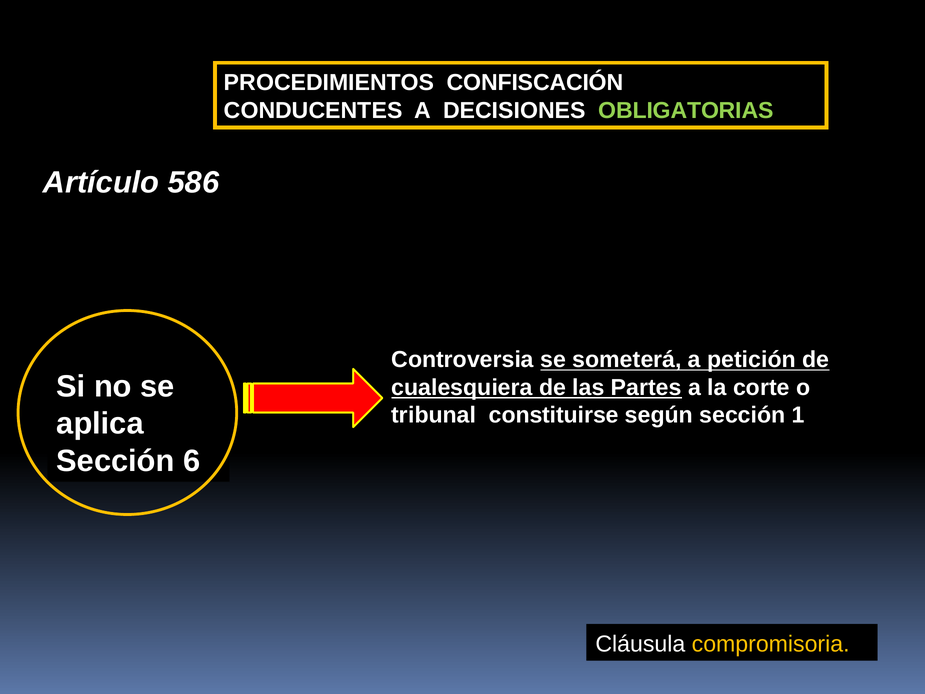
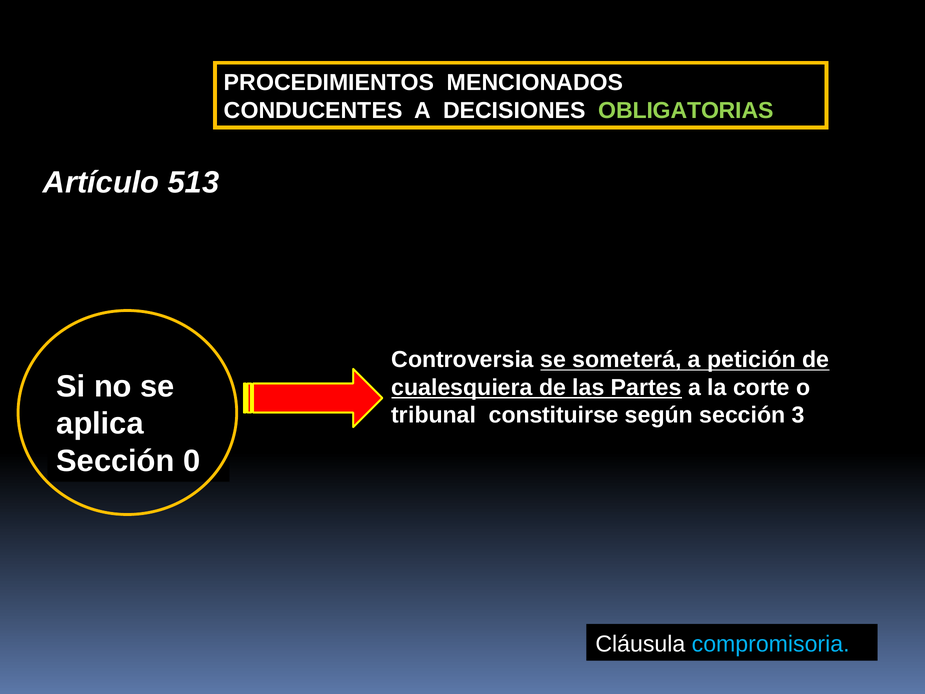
CONFISCACIÓN: CONFISCACIÓN -> MENCIONADOS (535, 83)
586: 586 -> 513 (194, 183)
1: 1 -> 3 (798, 415)
6: 6 -> 0 (192, 461)
compromisoria colour: yellow -> light blue (771, 644)
